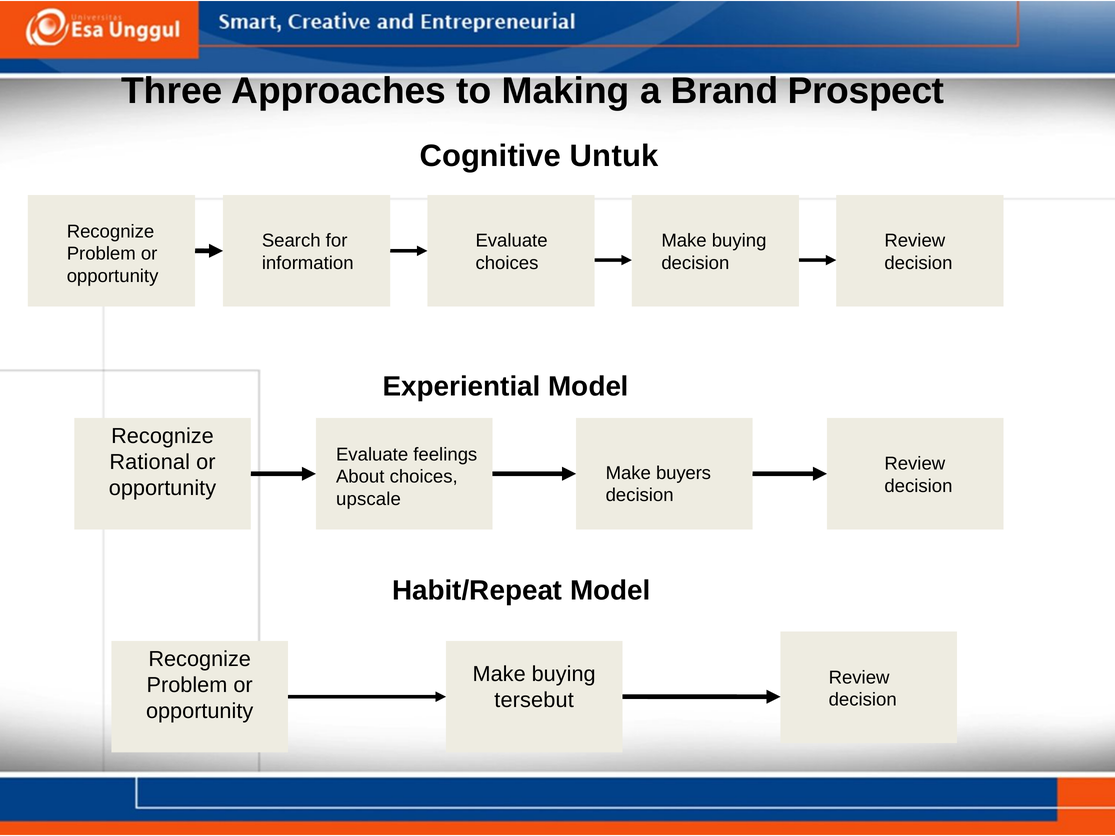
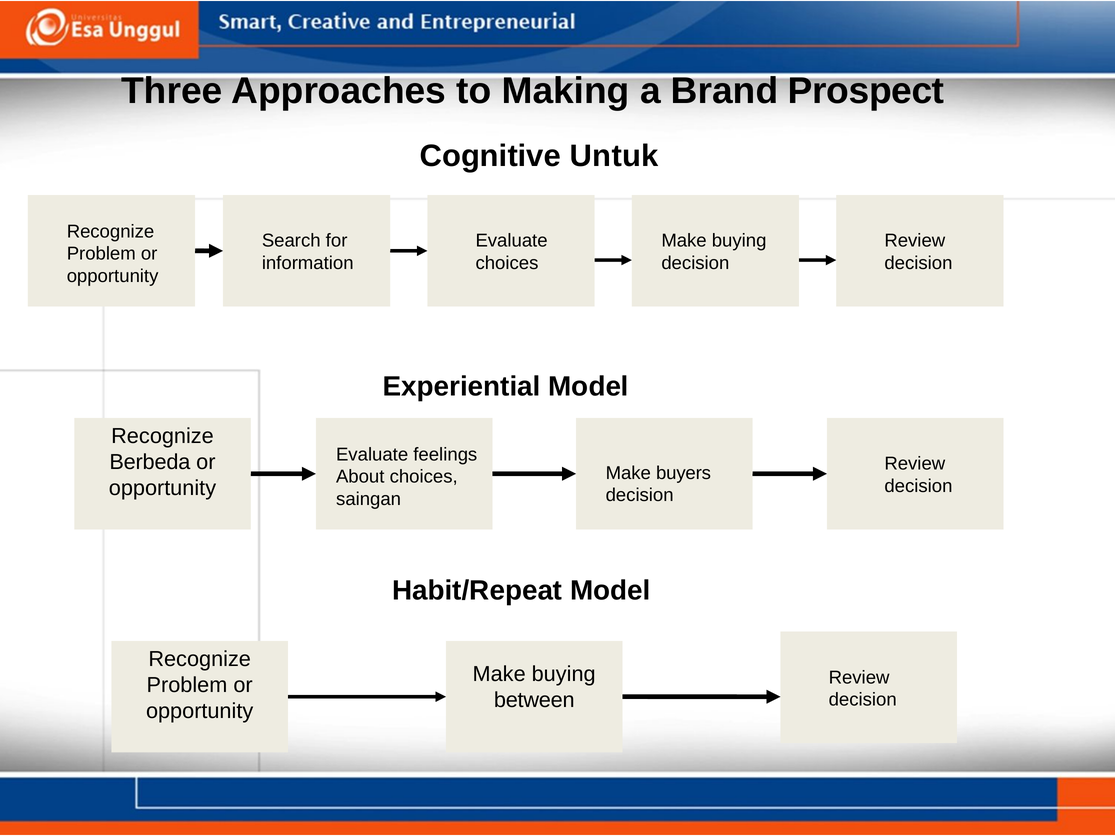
Rational: Rational -> Berbeda (150, 462)
upscale: upscale -> saingan (369, 499)
tersebut: tersebut -> between (534, 700)
